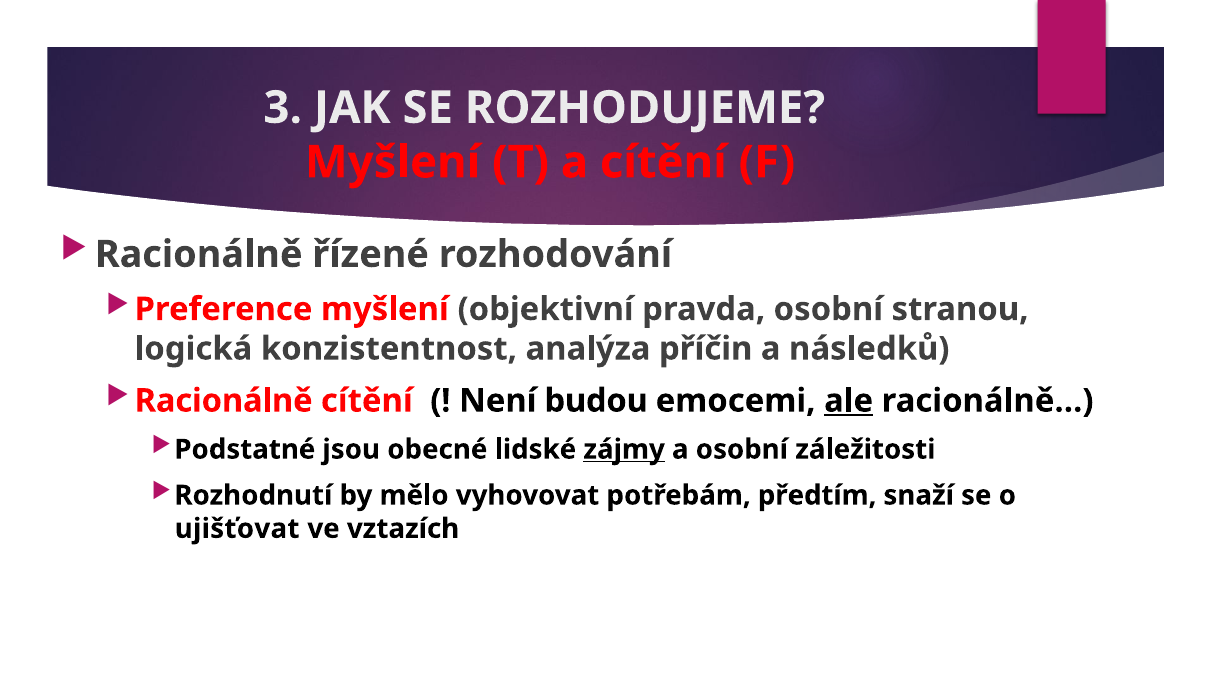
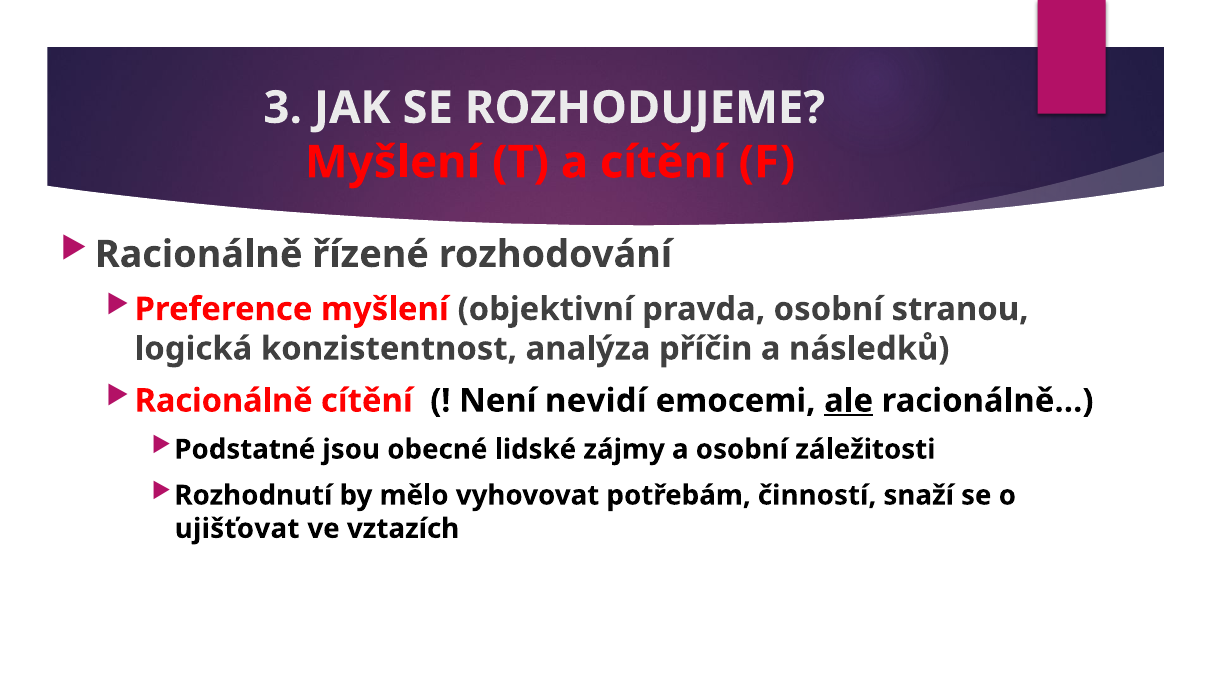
budou: budou -> nevidí (596, 401)
zájmy underline: present -> none (624, 449)
předtím: předtím -> činností (817, 495)
